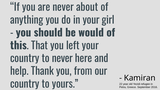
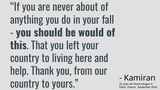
girl: girl -> fall (108, 20)
to never: never -> living (62, 59)
